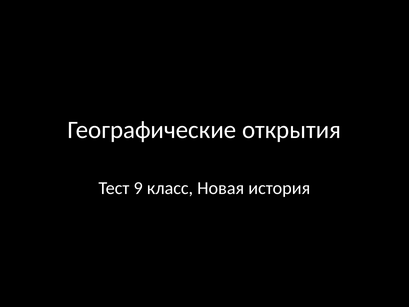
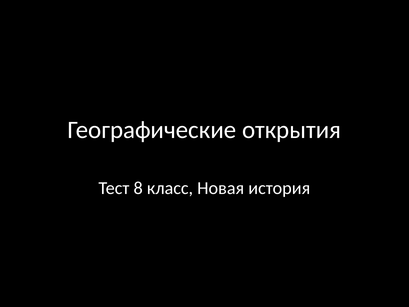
9: 9 -> 8 (138, 188)
